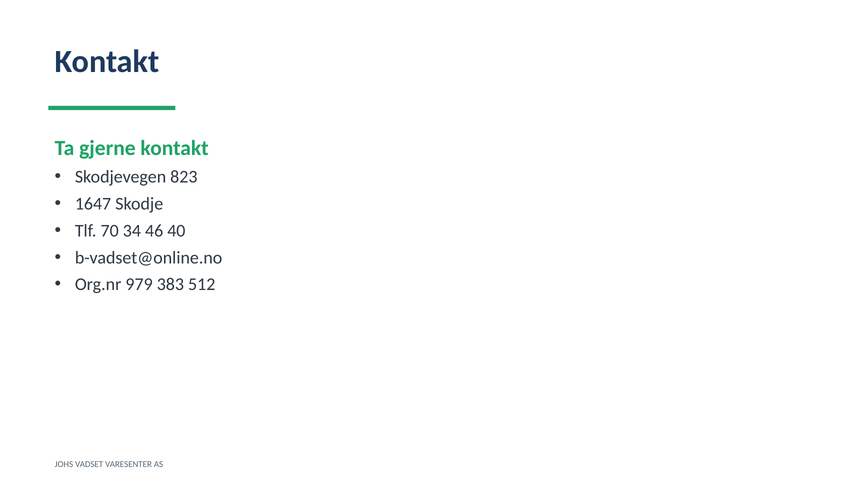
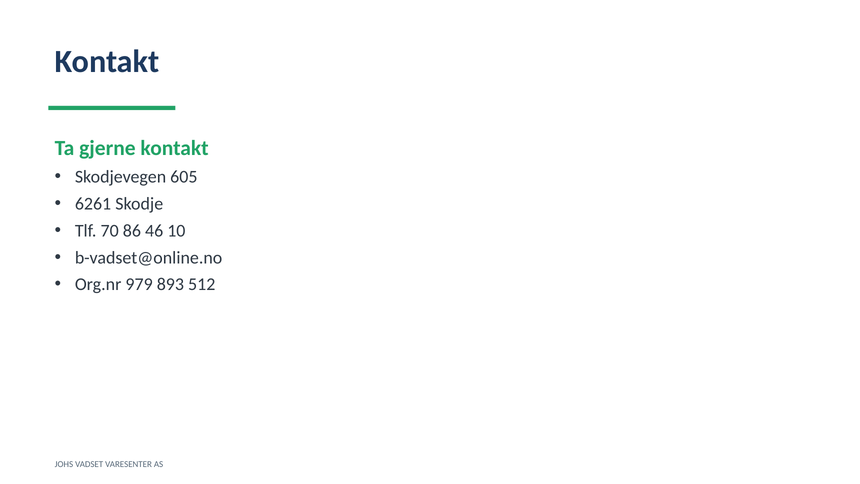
823: 823 -> 605 (184, 177)
1647: 1647 -> 6261 (93, 204)
34: 34 -> 86 (132, 231)
40: 40 -> 10 (176, 231)
383: 383 -> 893 (170, 284)
